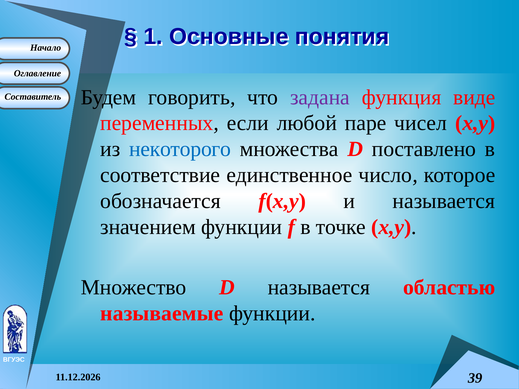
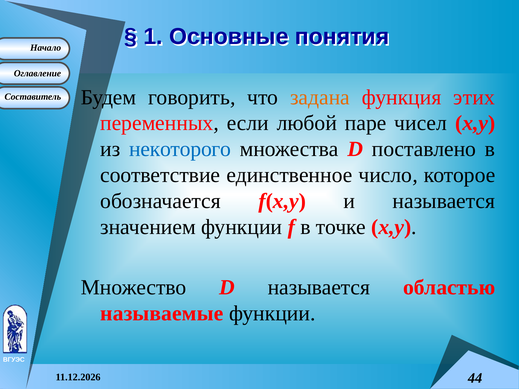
задана colour: purple -> orange (320, 97)
виде: виде -> этих (474, 97)
39: 39 -> 44 (475, 378)
